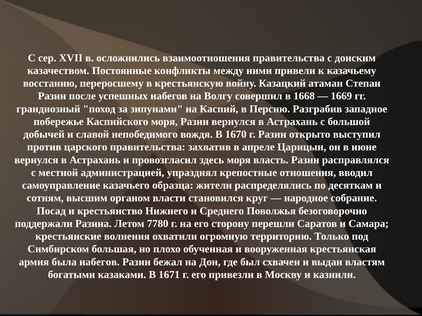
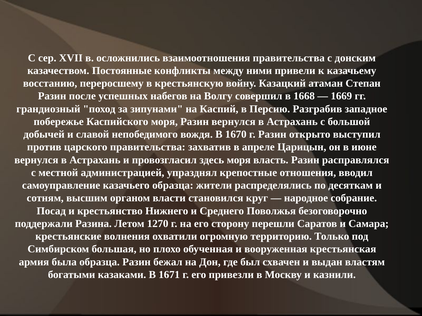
7780: 7780 -> 1270 (158, 224)
была набегов: набегов -> образца (100, 262)
